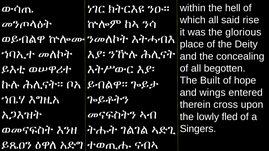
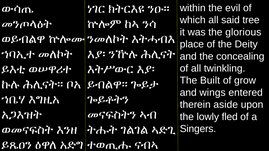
hell: hell -> evil (233, 8)
rise: rise -> tree (251, 20)
begotten: begotten -> twinkling (225, 69)
hope: hope -> grow (245, 81)
cross: cross -> aside (226, 105)
